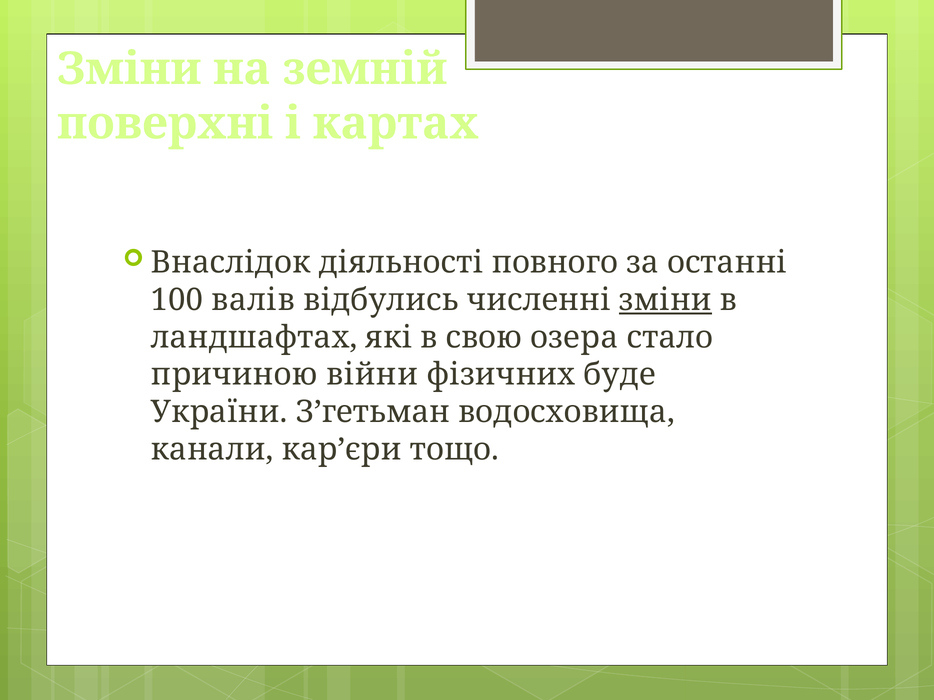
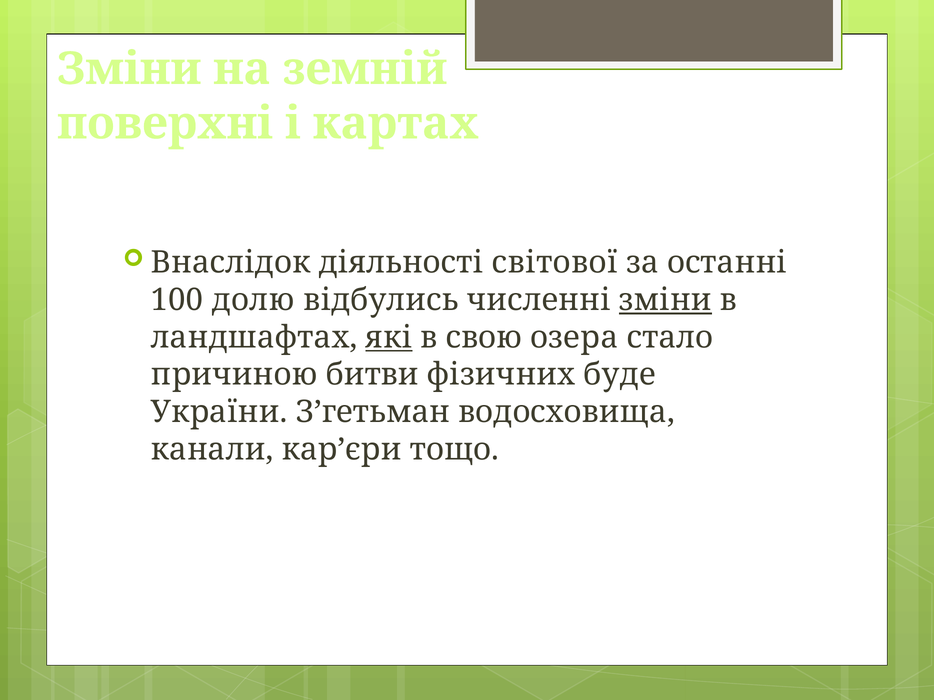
повного: повного -> світової (555, 263)
валів: валів -> долю (253, 300)
які underline: none -> present (389, 338)
війни: війни -> битви (372, 375)
